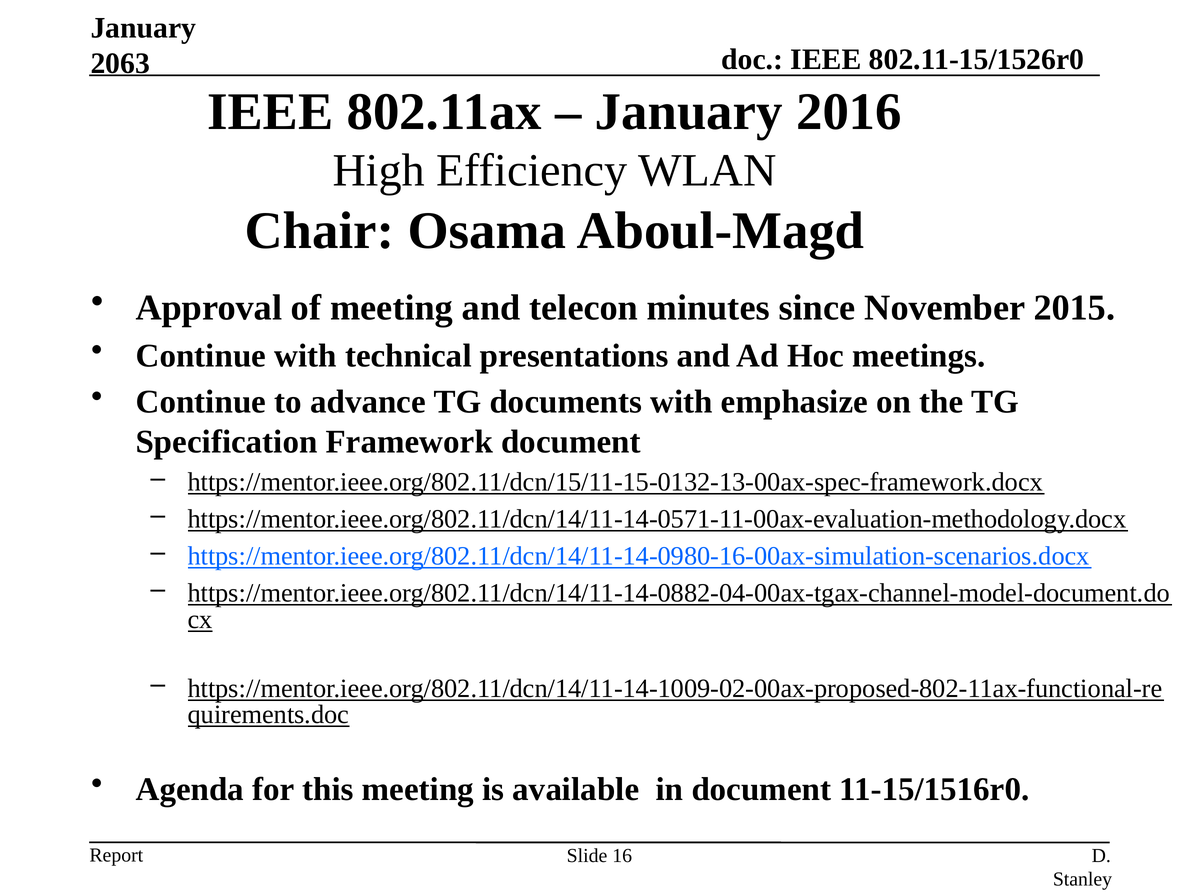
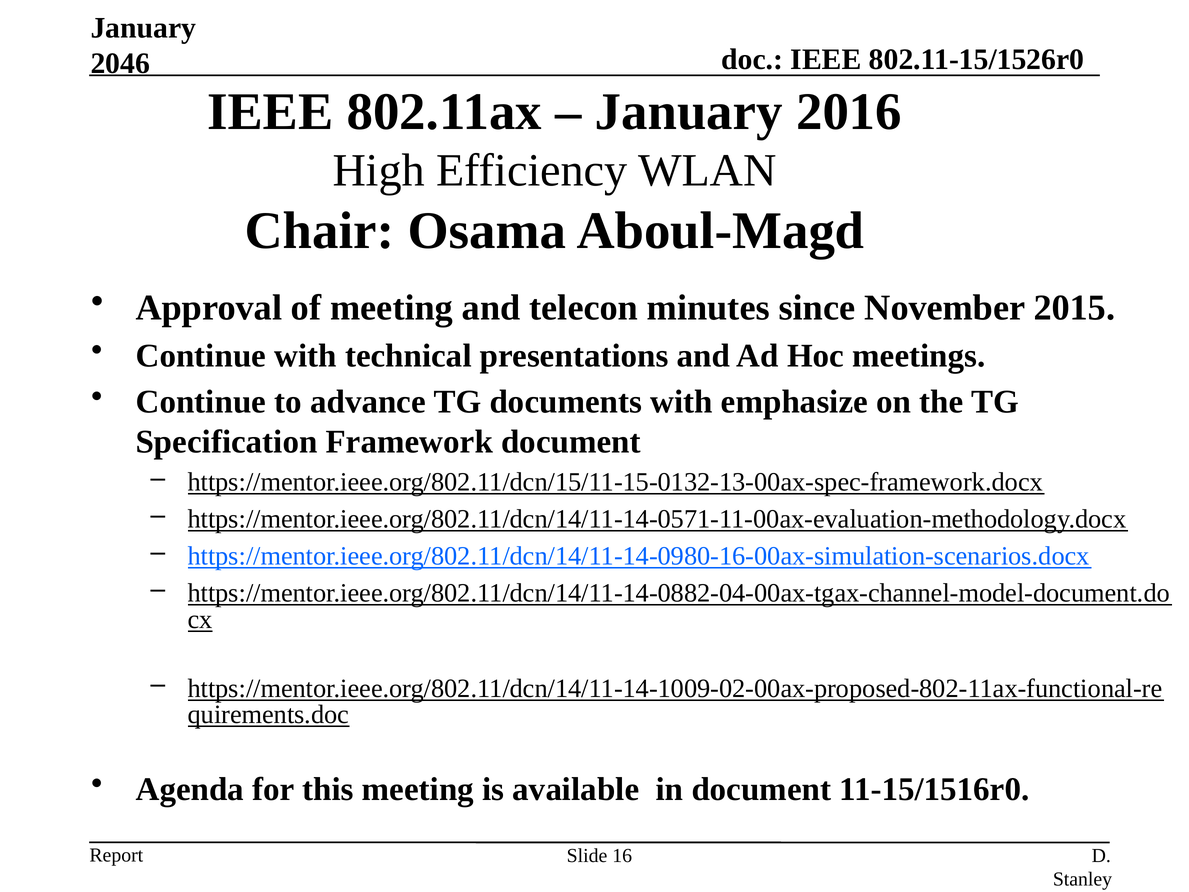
2063: 2063 -> 2046 (120, 64)
